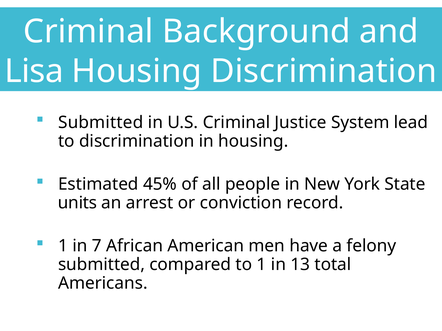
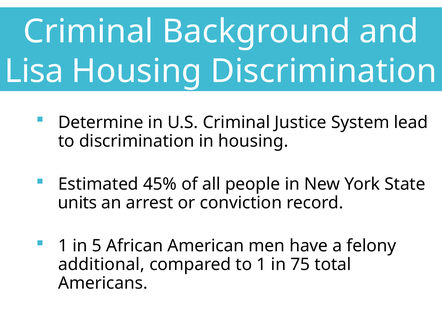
Submitted: Submitted -> Determine (101, 123)
7: 7 -> 5 (97, 246)
submitted: submitted -> additional (101, 265)
13: 13 -> 75 (300, 265)
